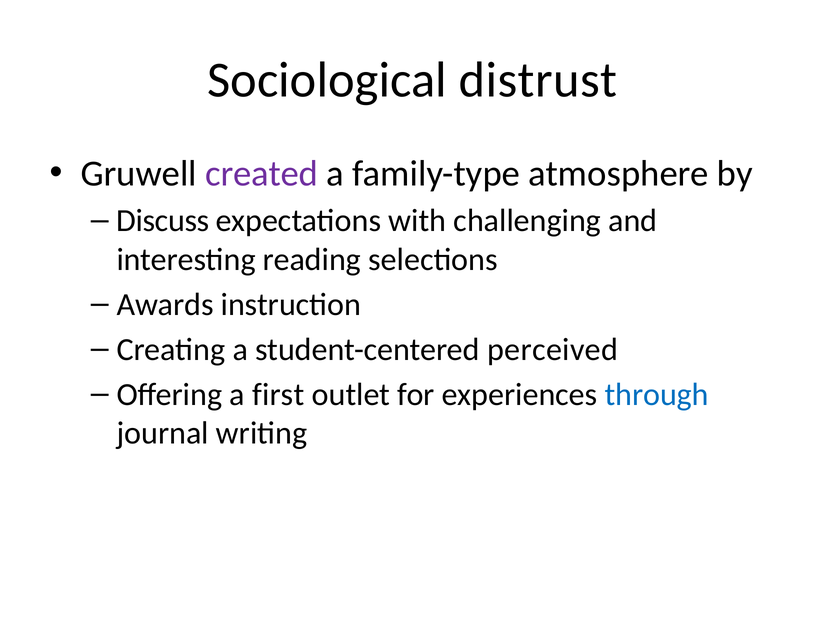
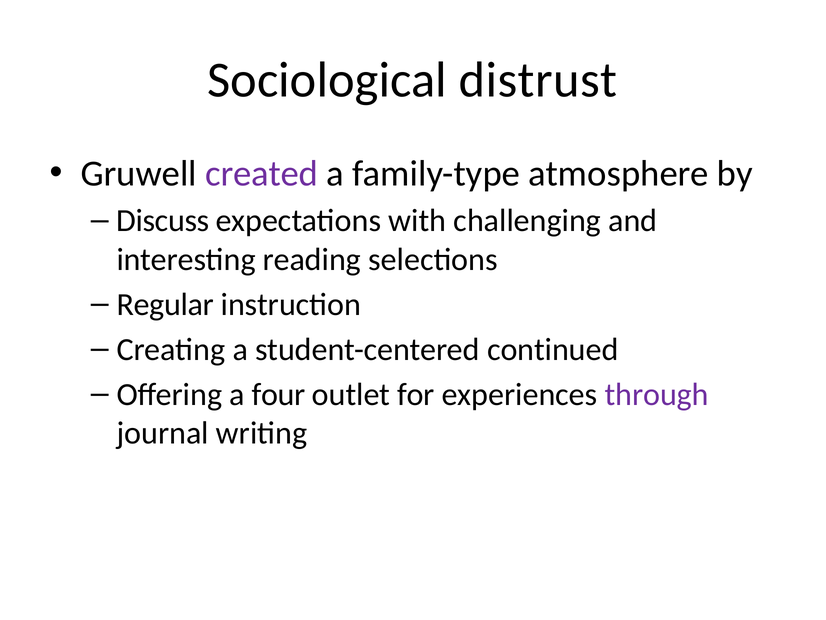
Awards: Awards -> Regular (165, 304)
perceived: perceived -> continued (553, 349)
first: first -> four (279, 394)
through colour: blue -> purple (657, 394)
